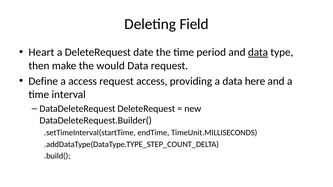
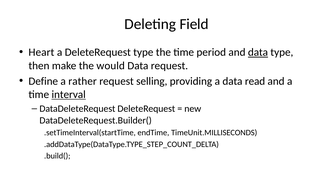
DeleteRequest date: date -> type (143, 52)
a access: access -> rather (83, 81)
request access: access -> selling (152, 81)
here: here -> read (255, 81)
interval underline: none -> present (69, 95)
